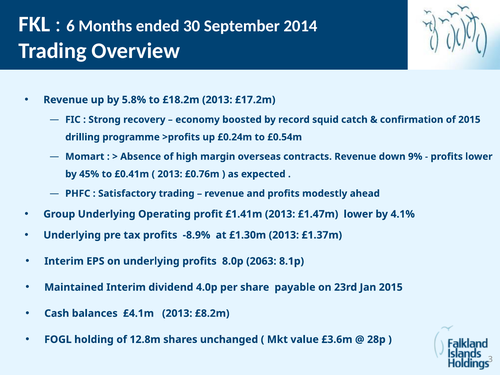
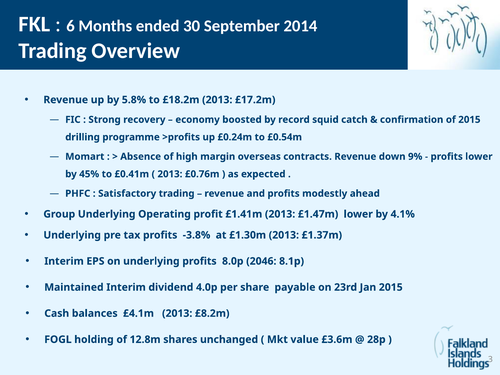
-8.9%: -8.9% -> -3.8% (197, 235)
2063: 2063 -> 2046 (261, 261)
